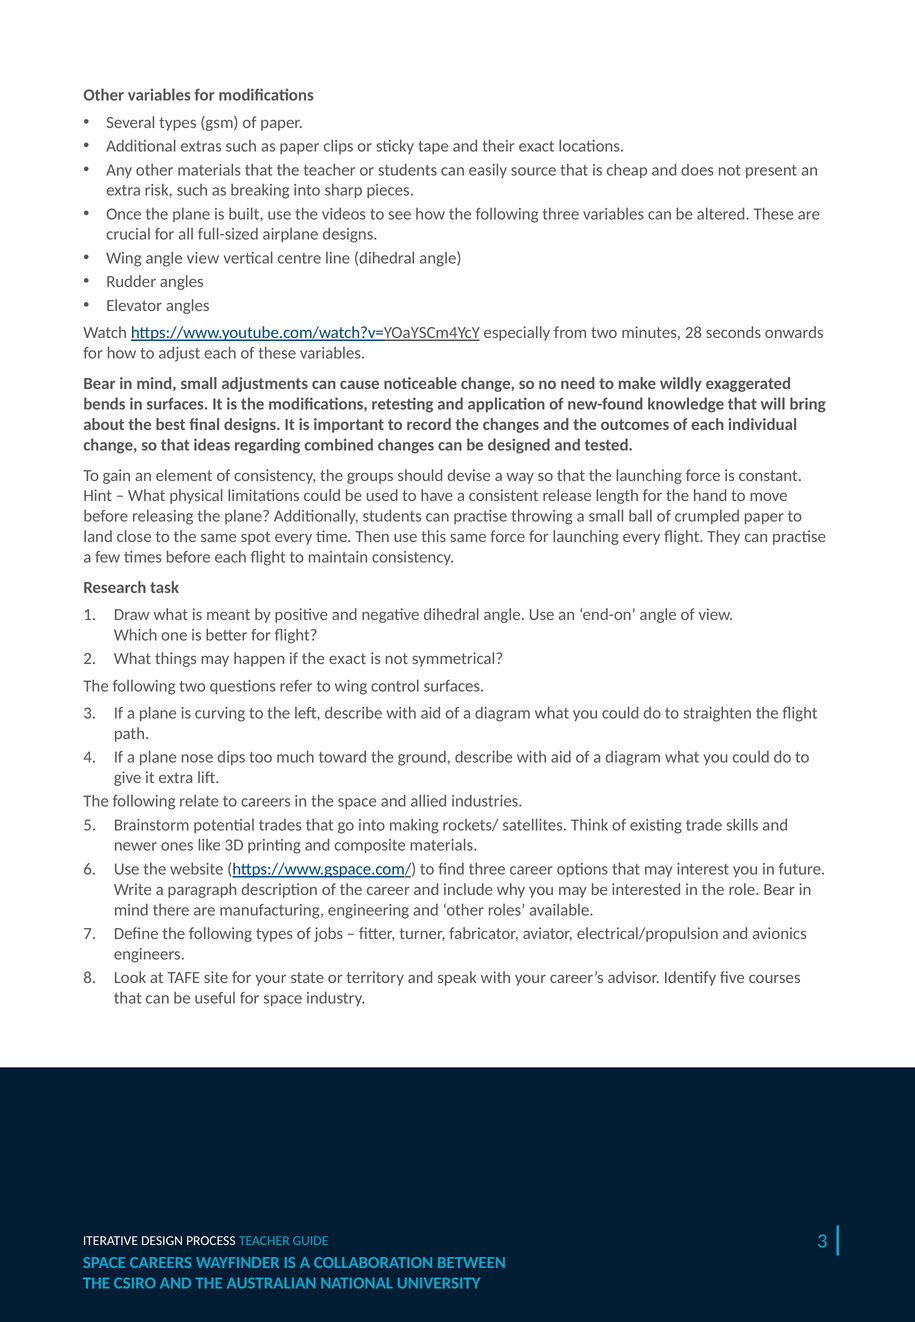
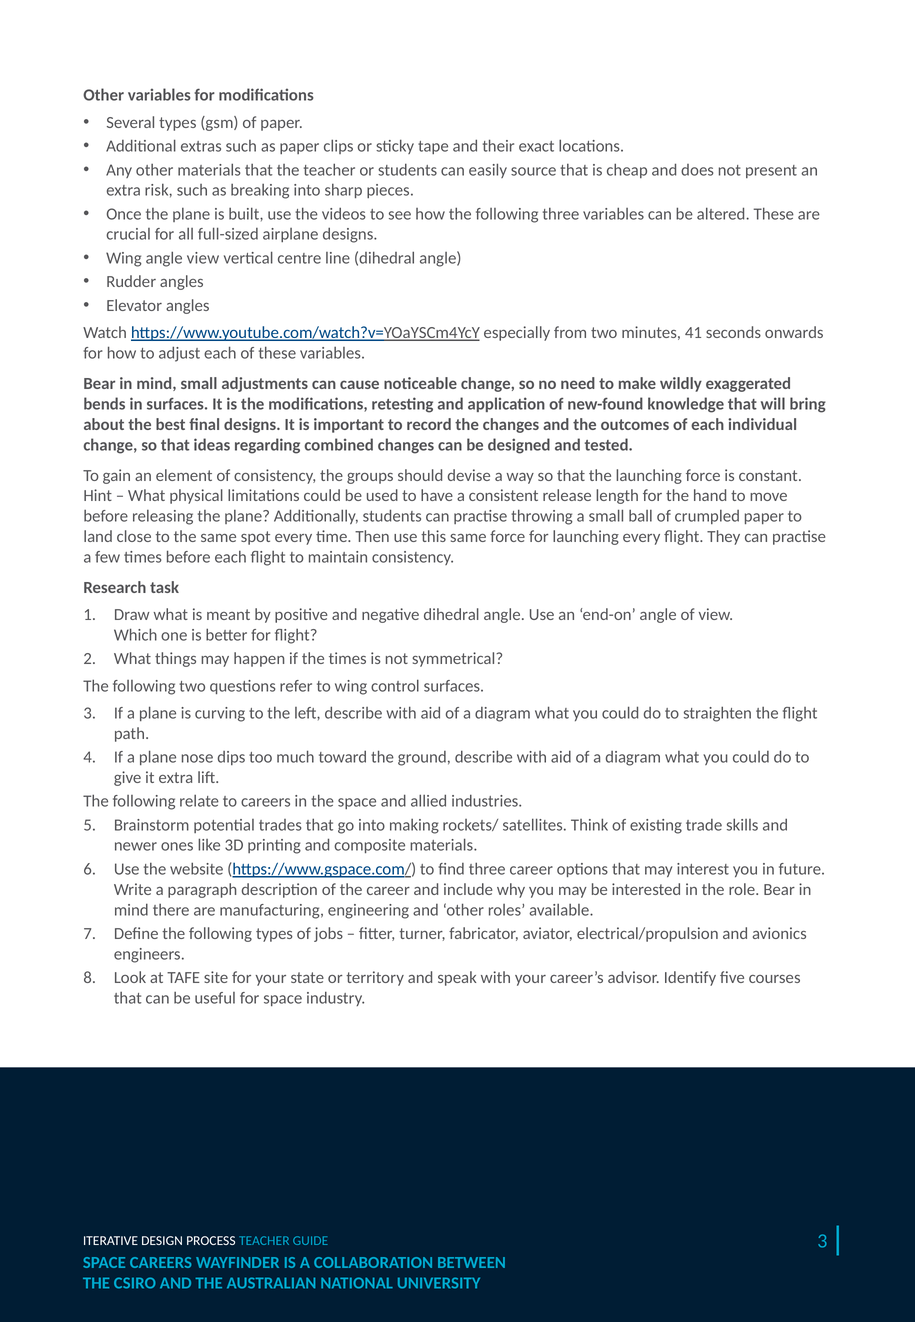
28: 28 -> 41 (693, 333)
the exact: exact -> times (348, 659)
